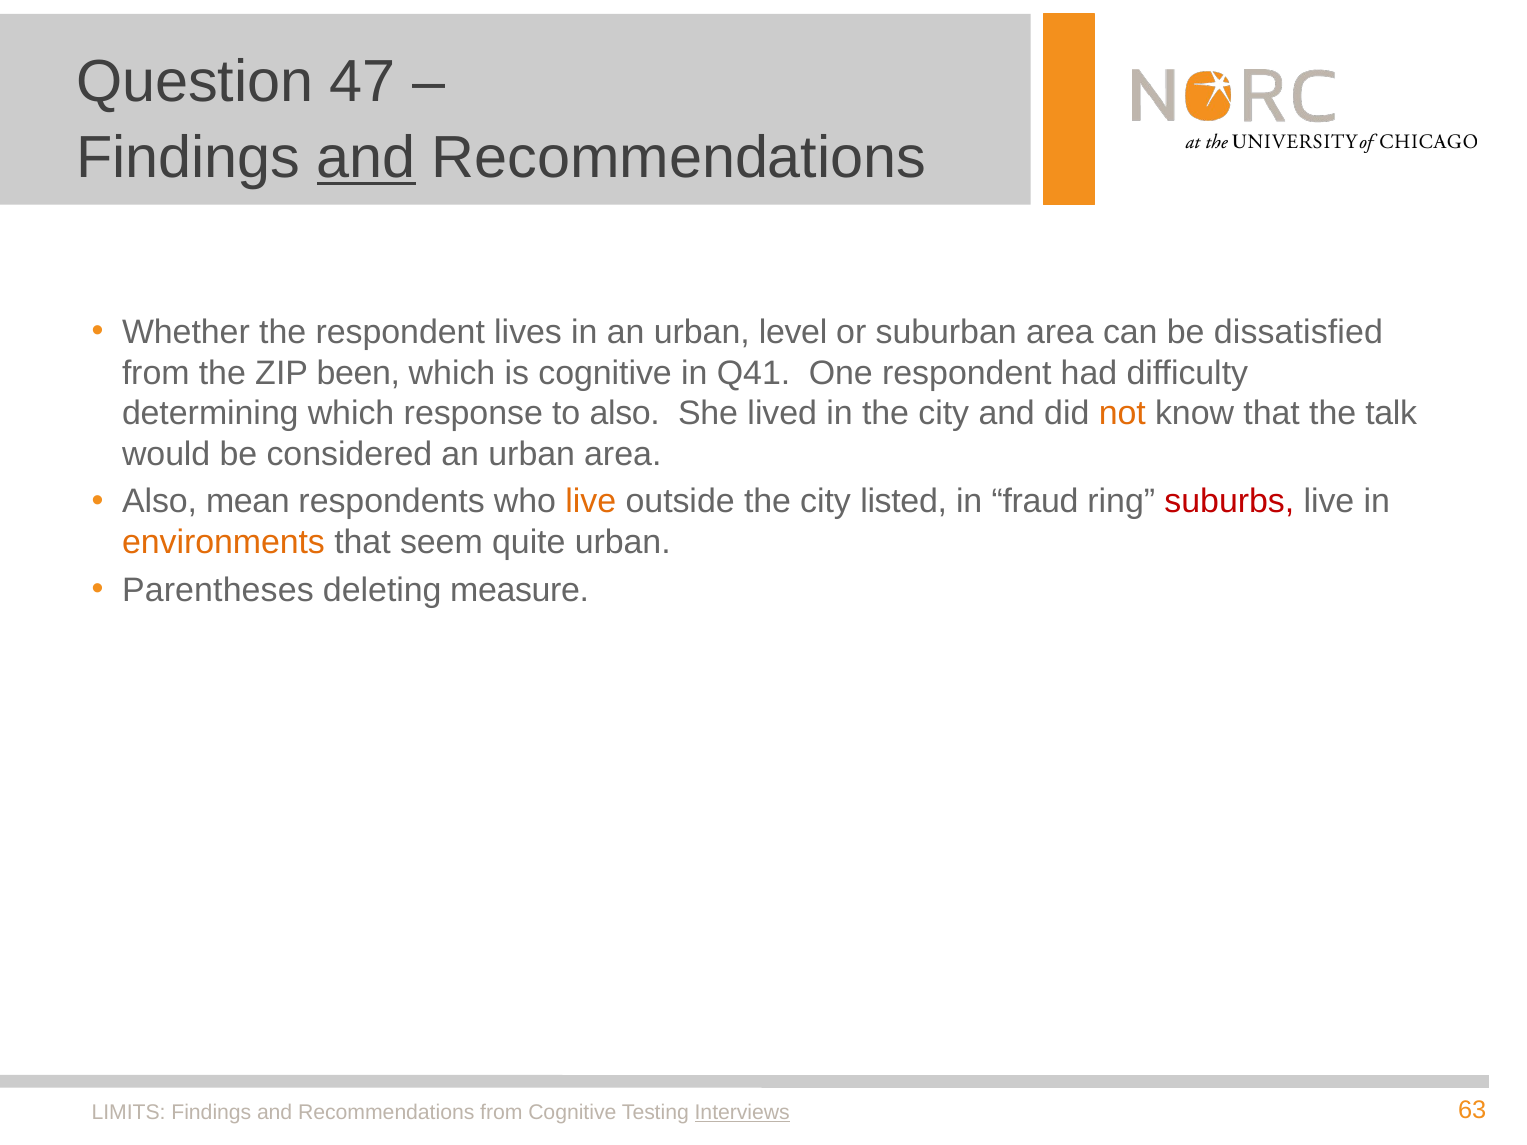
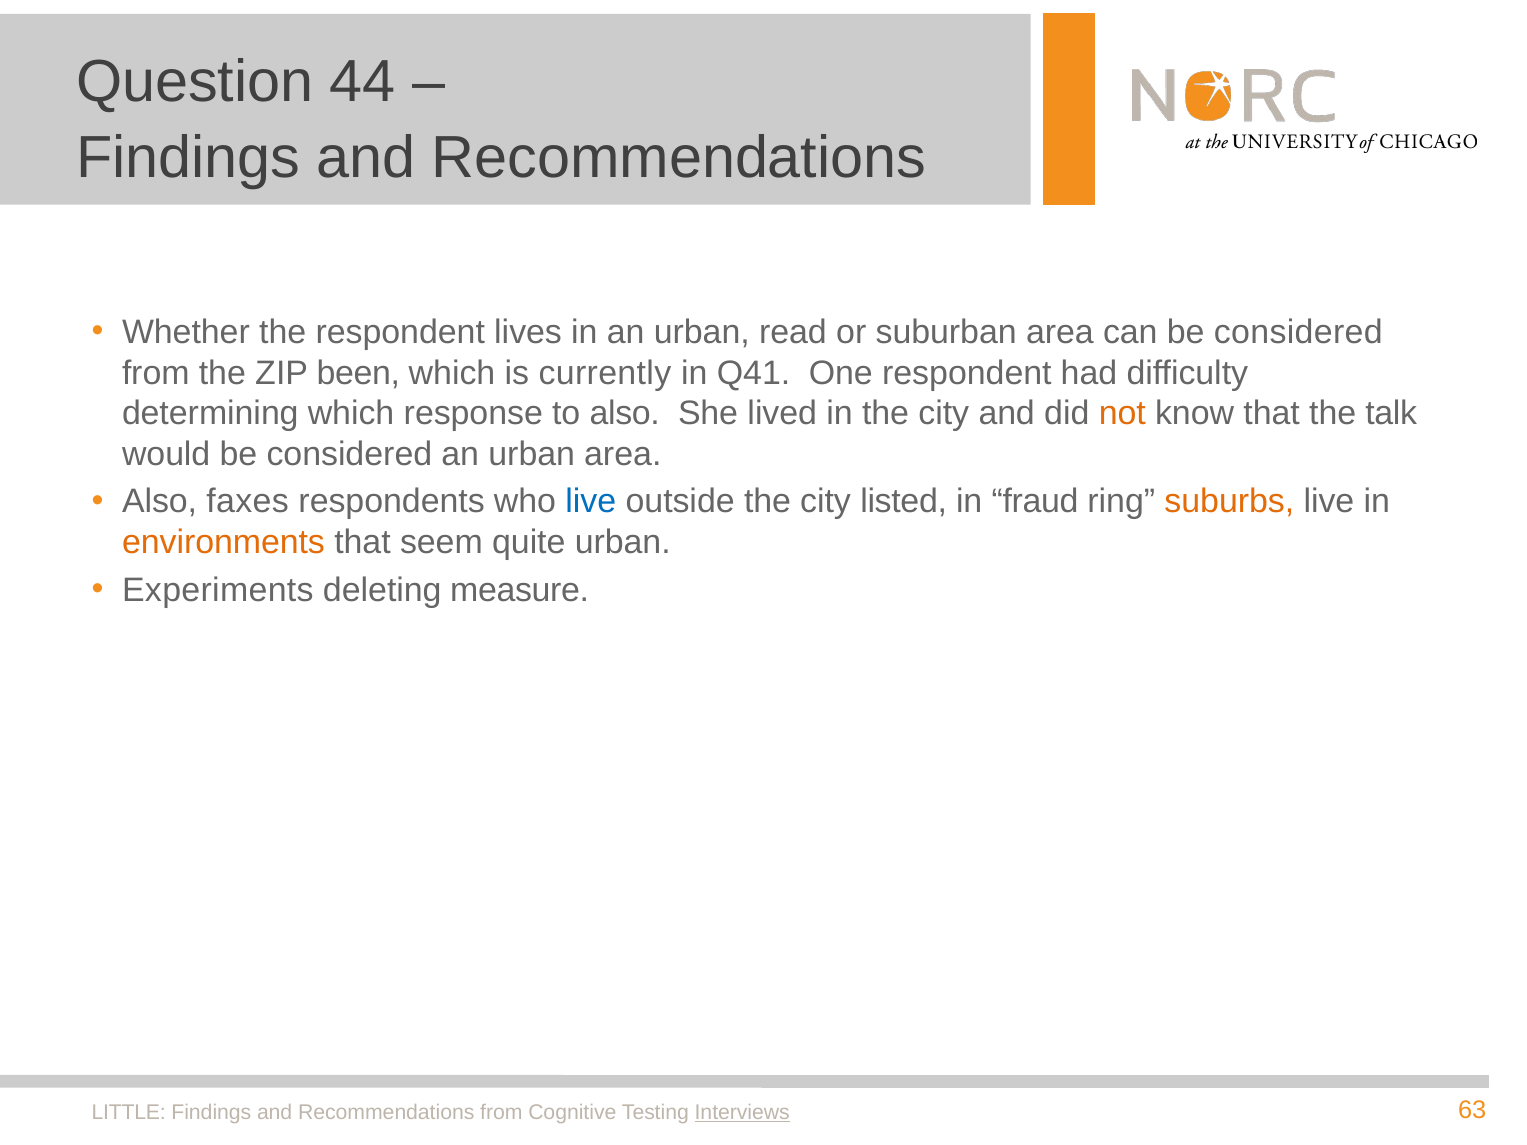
47: 47 -> 44 (363, 81)
and underline: present -> none (366, 158)
level: level -> read (793, 332)
can be dissatisfied: dissatisfied -> considered (1298, 332)
is cognitive: cognitive -> currently (605, 373)
mean: mean -> faxes (248, 502)
live colour: orange -> blue (591, 502)
suburbs colour: red -> orange (1229, 502)
Parentheses: Parentheses -> Experiments (218, 590)
LIMITS: LIMITS -> LITTLE (129, 1113)
